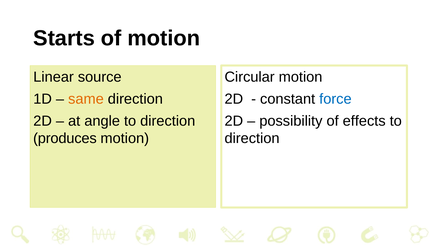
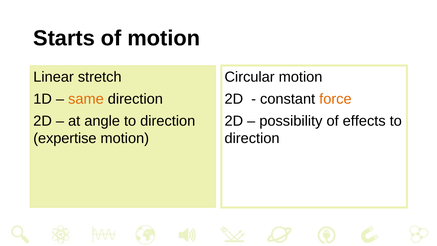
source: source -> stretch (100, 77)
force colour: blue -> orange (335, 99)
produces: produces -> expertise (65, 138)
